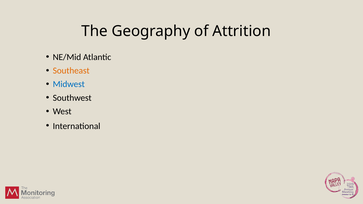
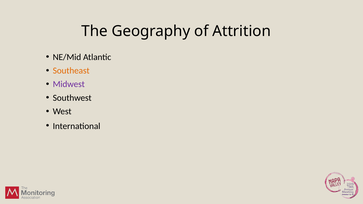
Midwest colour: blue -> purple (69, 84)
